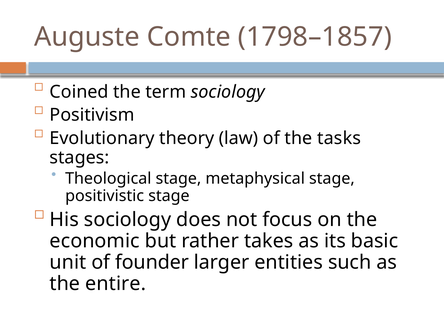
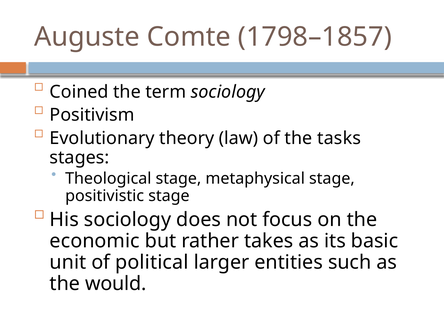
founder: founder -> political (152, 262)
entire: entire -> would (116, 284)
